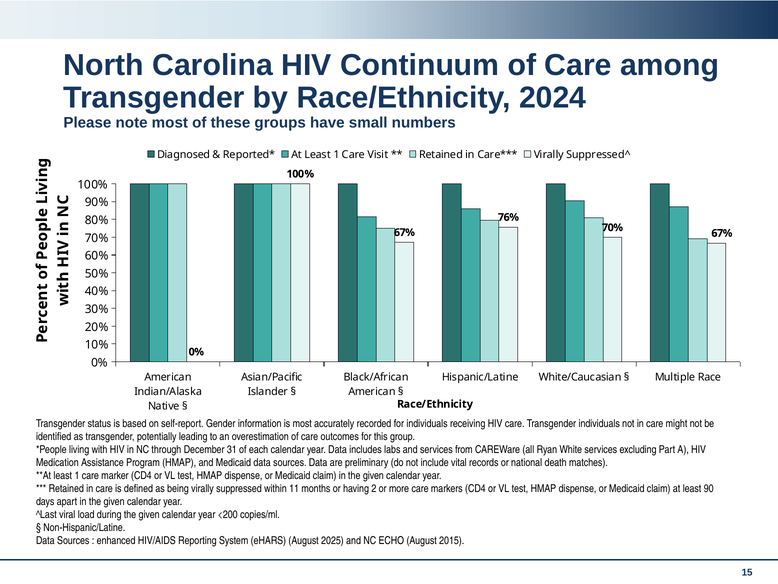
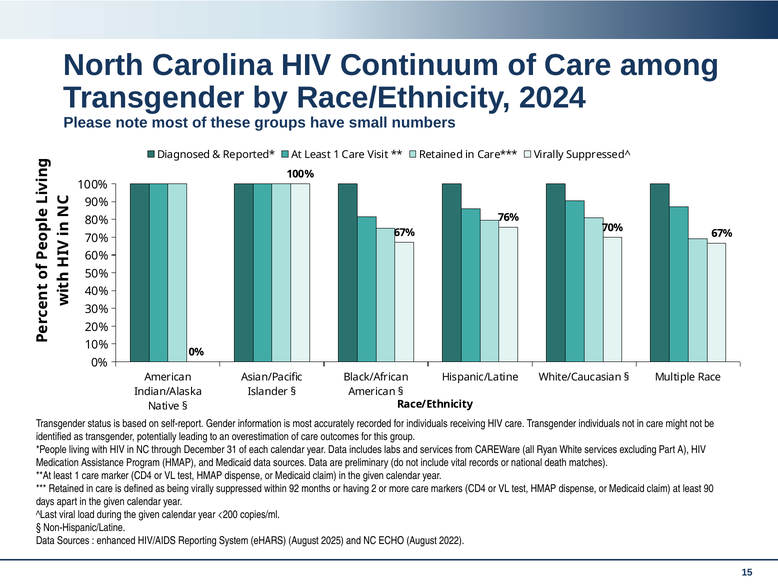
11: 11 -> 92 (294, 488)
2015: 2015 -> 2022 (452, 540)
